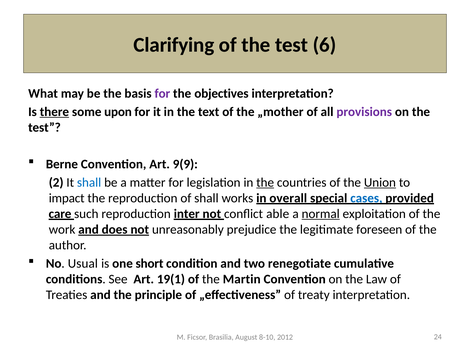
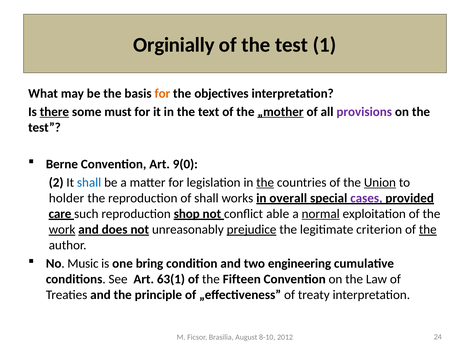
Clarifying: Clarifying -> Orginially (174, 45)
6: 6 -> 1 (325, 45)
for colour: purple -> orange (162, 93)
upon: upon -> must (118, 112)
„mother underline: none -> present (280, 112)
9(9: 9(9 -> 9(0 (185, 164)
impact: impact -> holder (67, 198)
cases colour: blue -> purple (366, 198)
inter: inter -> shop (187, 213)
work underline: none -> present (62, 229)
prejudice underline: none -> present (252, 229)
foreseen: foreseen -> criterion (379, 229)
the underline: none -> present (428, 229)
Usual: Usual -> Music (83, 263)
short: short -> bring (150, 263)
renegotiate: renegotiate -> engineering (300, 263)
19(1: 19(1 -> 63(1 (171, 279)
Martin: Martin -> Fifteen (242, 279)
